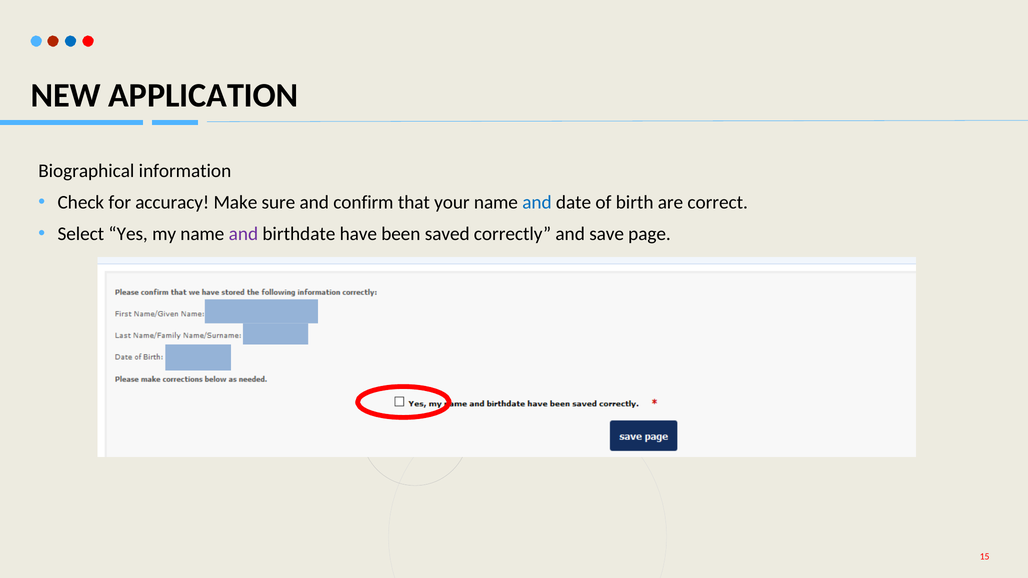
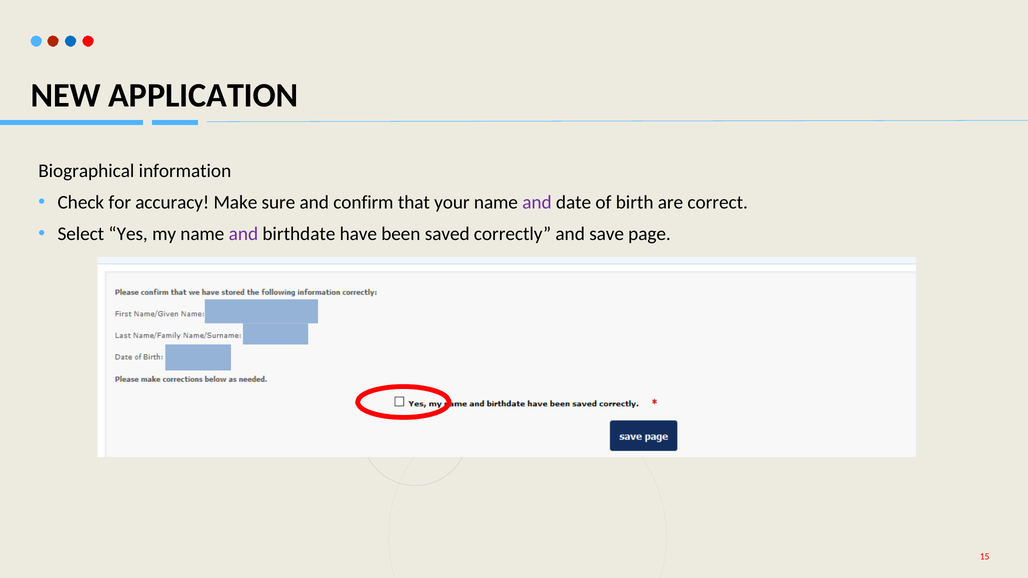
and colour: blue -> purple (537, 202)
